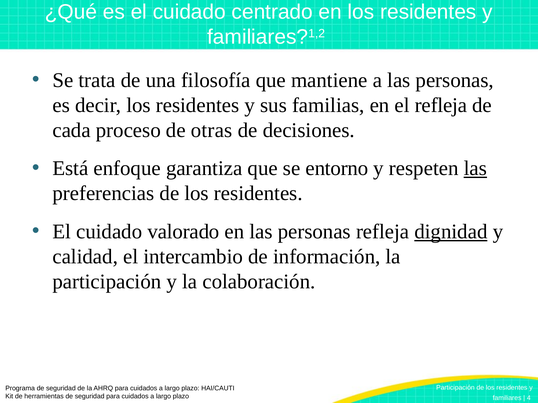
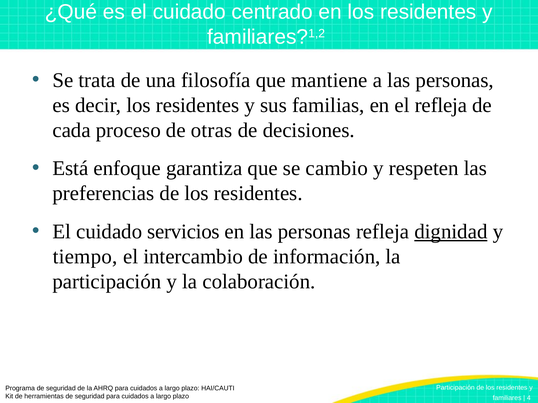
entorno: entorno -> cambio (337, 169)
las underline: present -> none (475, 169)
valorado: valorado -> servicios (183, 232)
calidad: calidad -> tiempo (85, 257)
